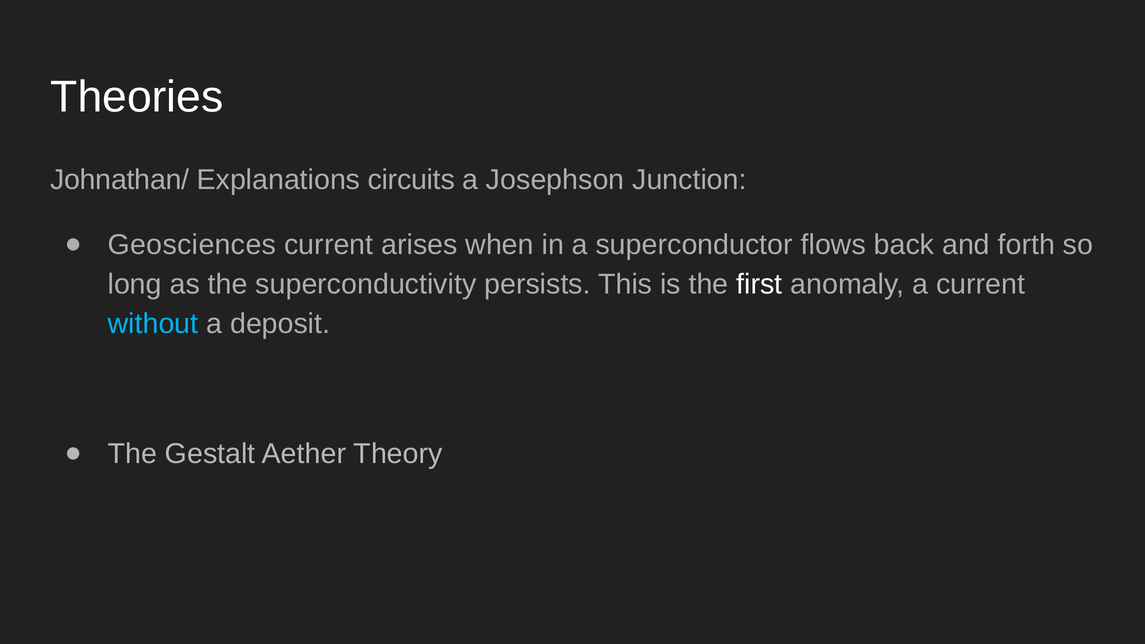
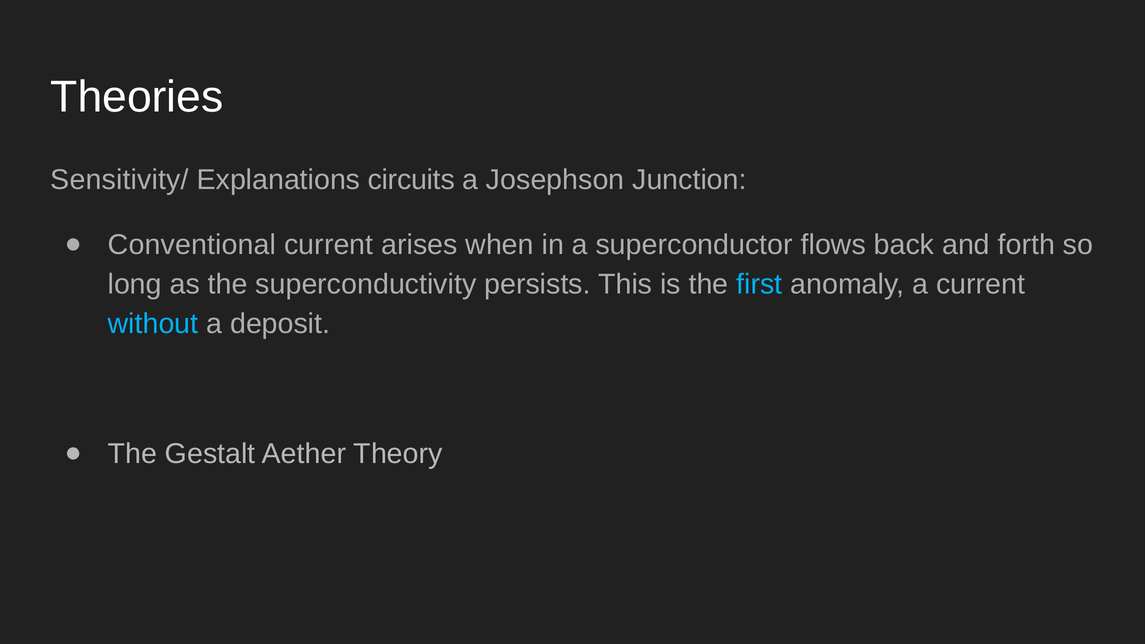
Johnathan/: Johnathan/ -> Sensitivity/ (119, 180)
Geosciences: Geosciences -> Conventional (192, 245)
first colour: white -> light blue (759, 284)
